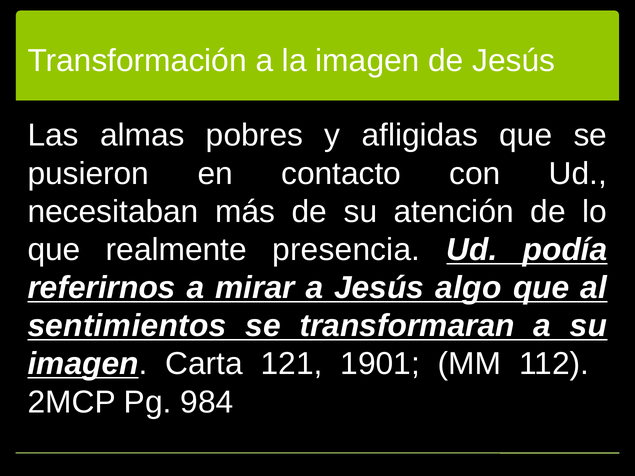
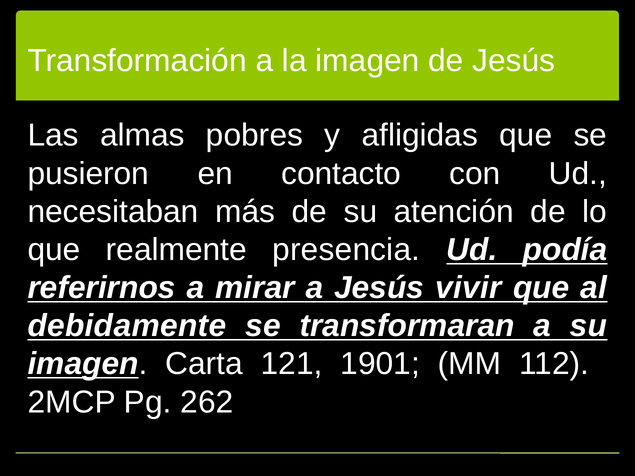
algo: algo -> vivir (468, 288)
sentimientos: sentimientos -> debidamente (127, 326)
984: 984 -> 262 (207, 402)
